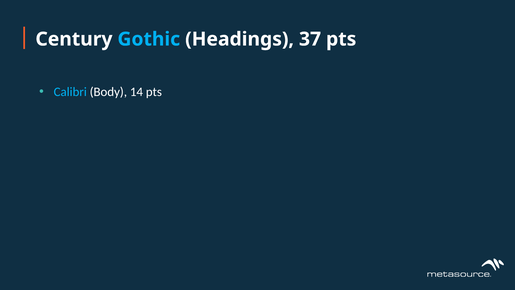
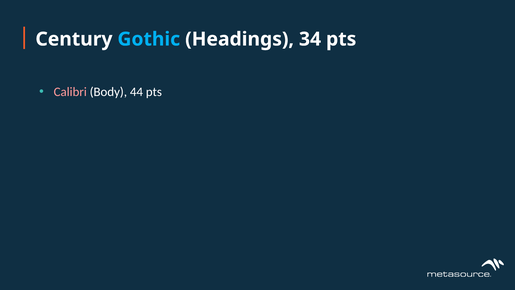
37: 37 -> 34 (310, 39)
Calibri colour: light blue -> pink (70, 92)
14: 14 -> 44 (136, 92)
